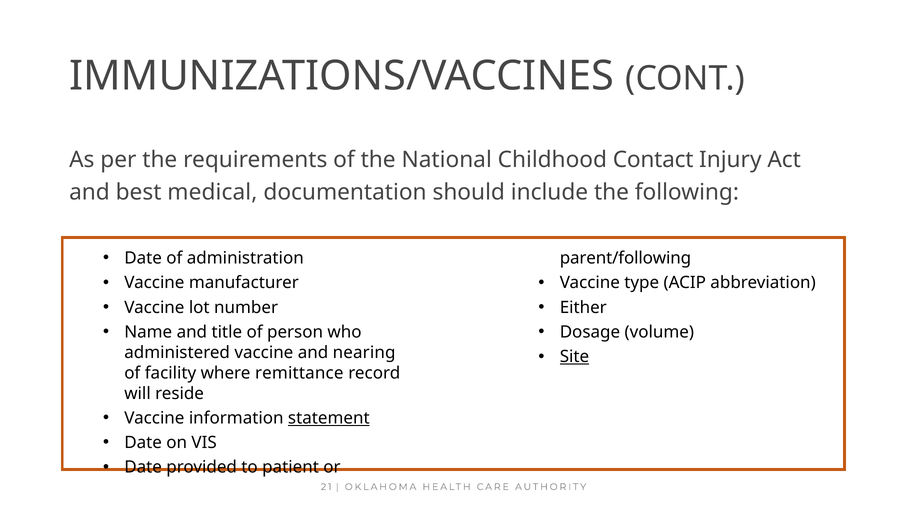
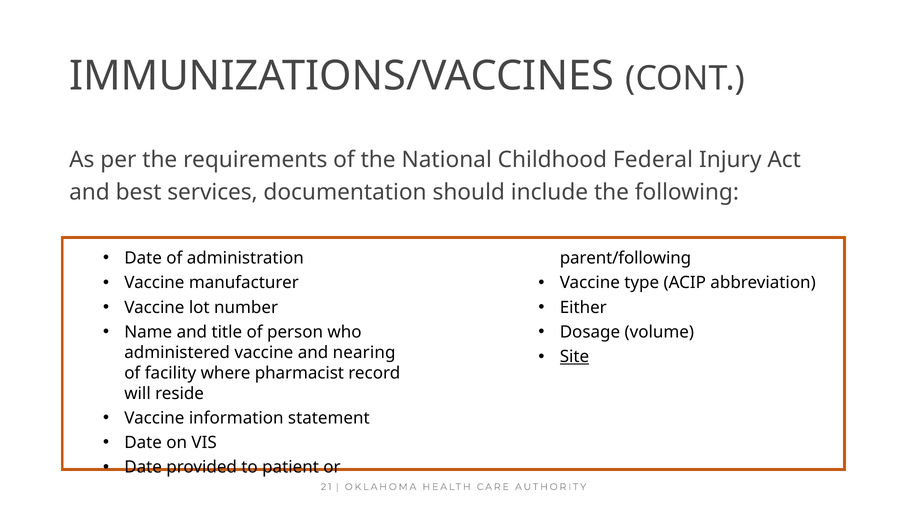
Contact: Contact -> Federal (653, 160)
medical: medical -> services (212, 192)
remittance: remittance -> pharmacist (299, 373)
statement underline: present -> none (329, 418)
